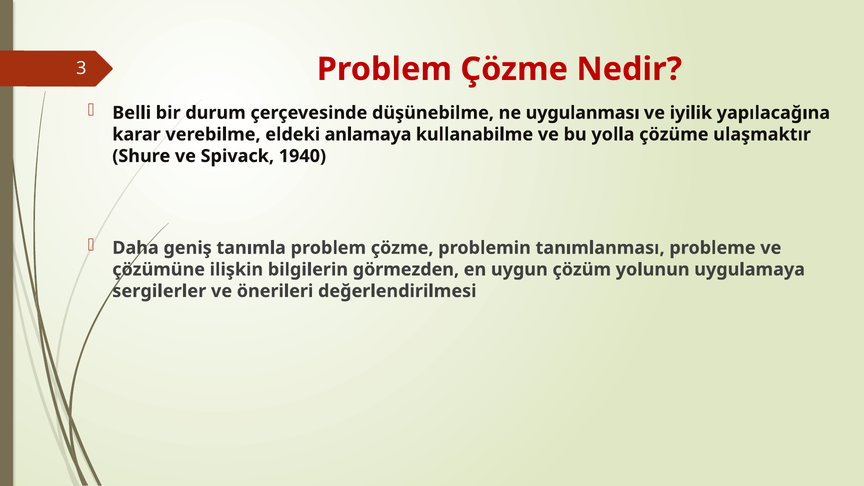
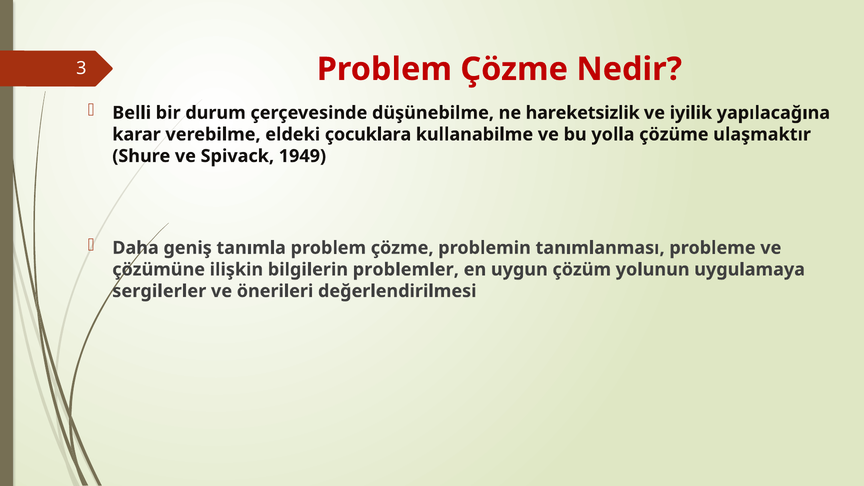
uygulanması: uygulanması -> hareketsizlik (583, 113)
anlamaya: anlamaya -> çocuklara (368, 134)
1940: 1940 -> 1949 (302, 156)
görmezden: görmezden -> problemler (406, 270)
